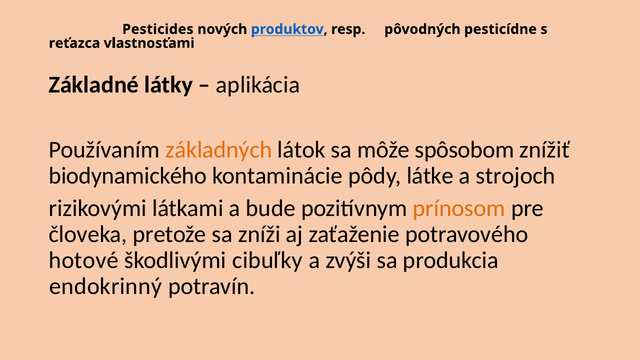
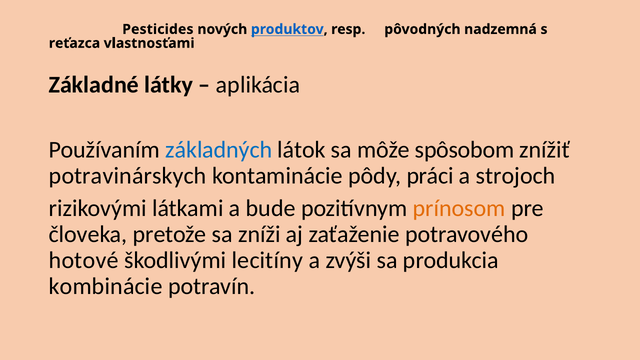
pesticídne: pesticídne -> nadzemná (500, 29)
základných colour: orange -> blue (219, 150)
biodynamického: biodynamického -> potravinárskych (128, 176)
látke: látke -> práci (430, 176)
cibuľky: cibuľky -> lecitíny (267, 260)
endokrinný: endokrinný -> kombinácie (106, 286)
